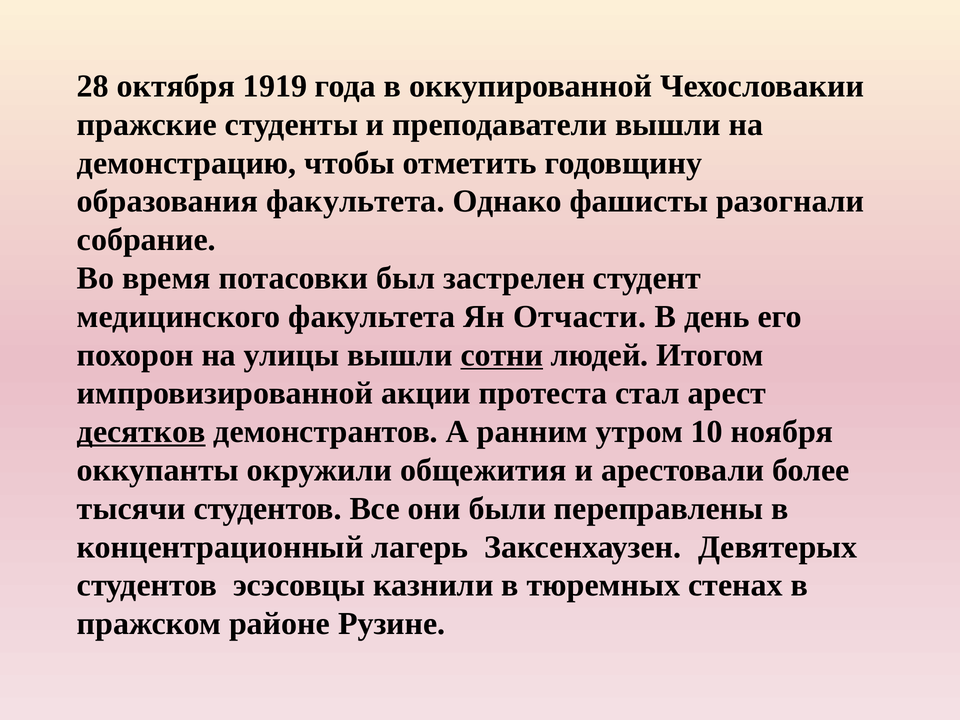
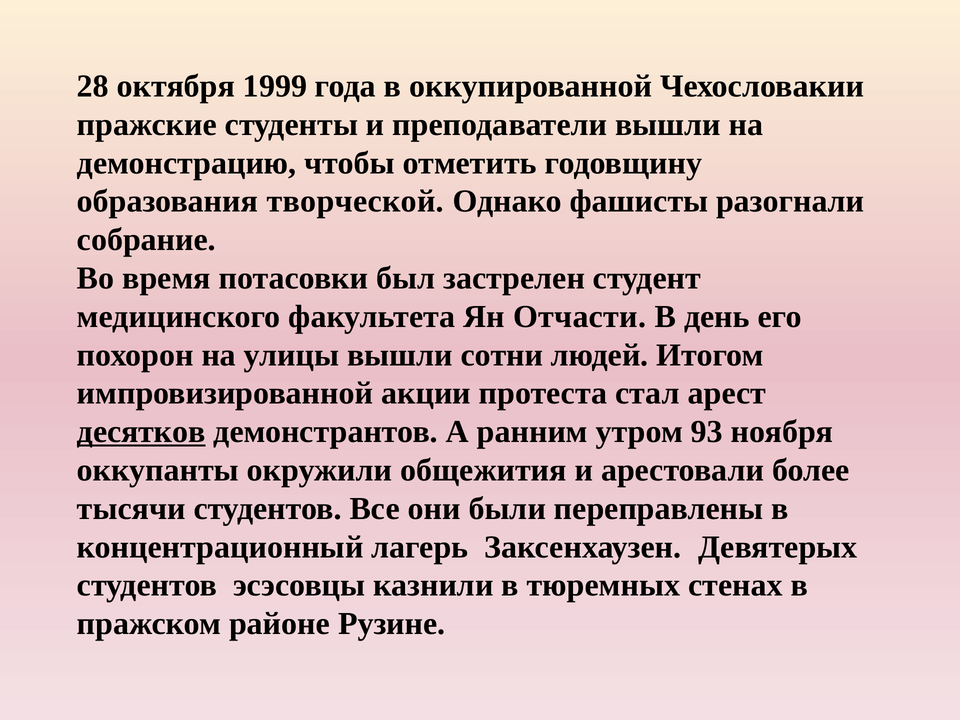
1919: 1919 -> 1999 (275, 86)
образования факультета: факультета -> творческой (355, 201)
сотни underline: present -> none (502, 355)
10: 10 -> 93 (707, 432)
